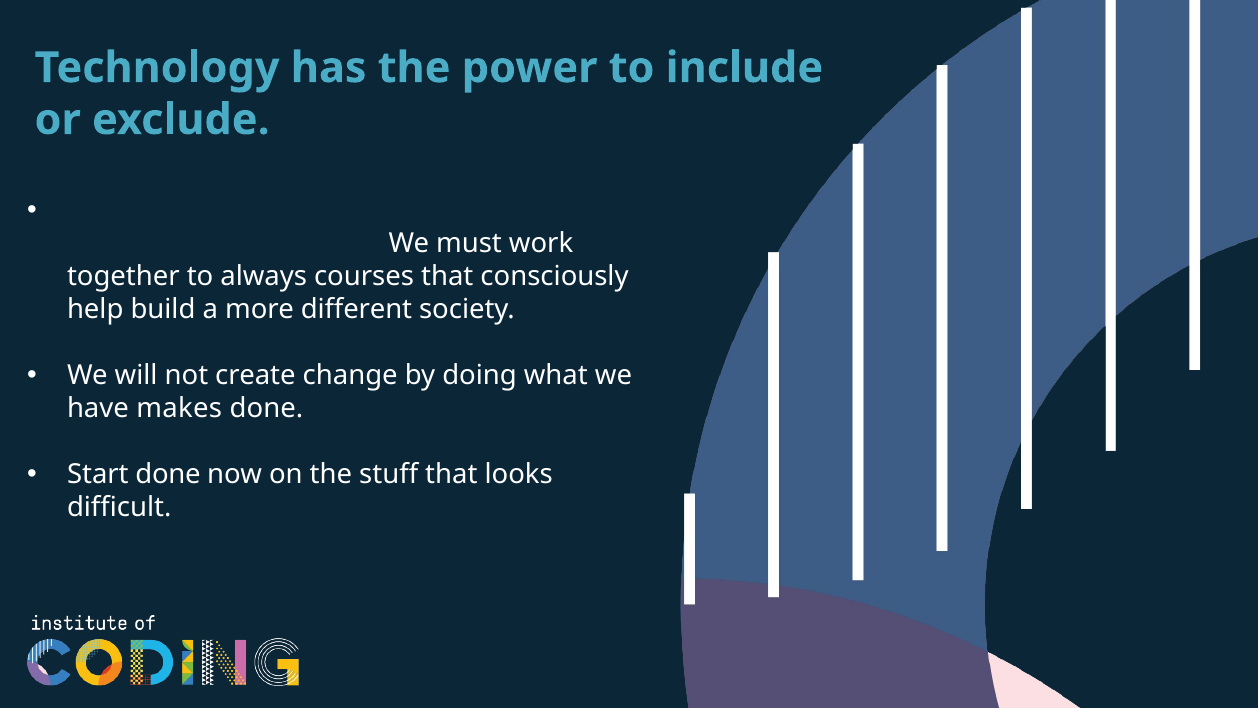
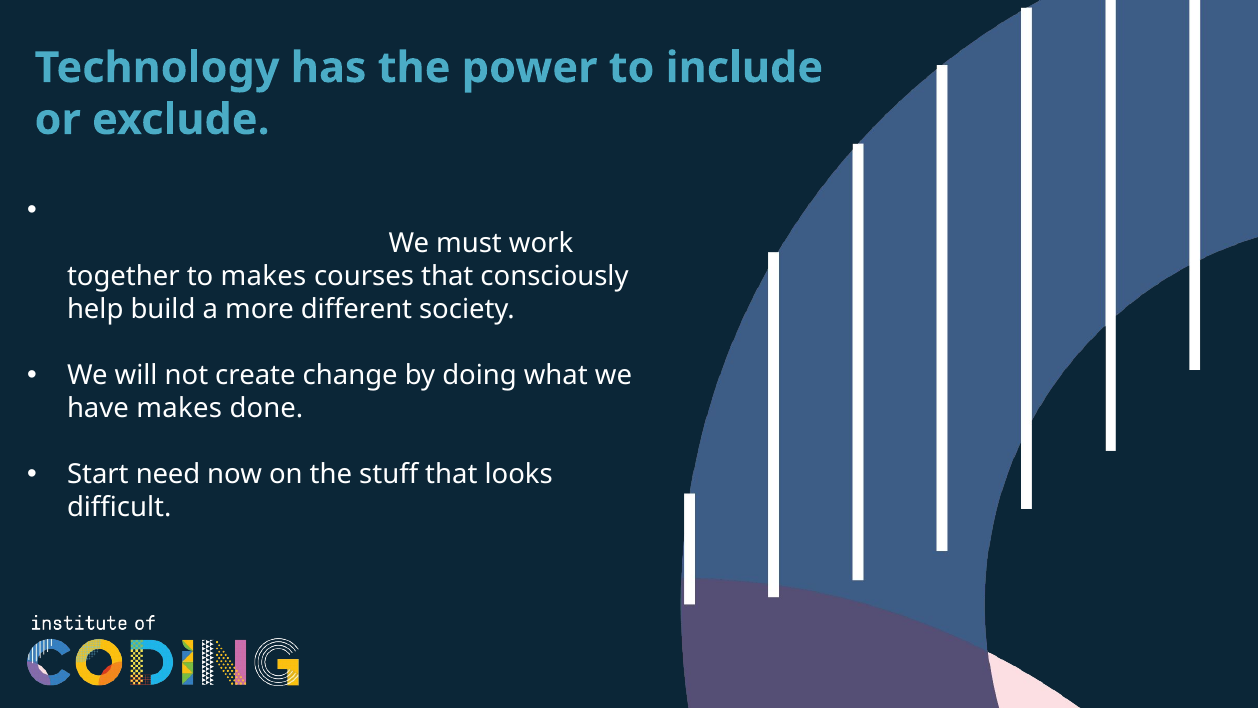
to always: always -> makes (264, 276)
Start done: done -> need (168, 474)
